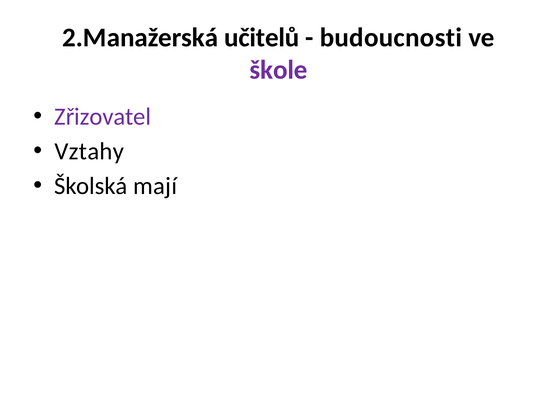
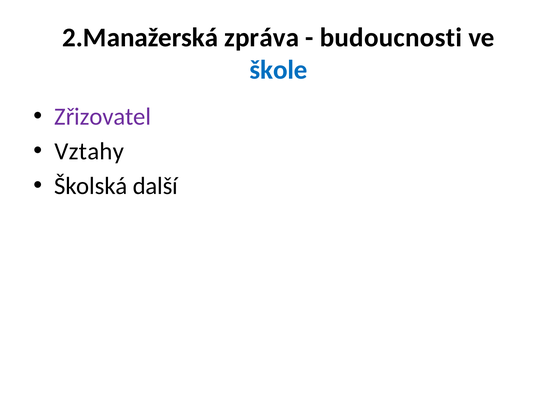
učitelů: učitelů -> zpráva (262, 38)
škole colour: purple -> blue (279, 70)
mají: mají -> další (155, 186)
